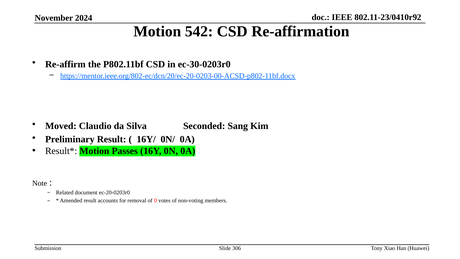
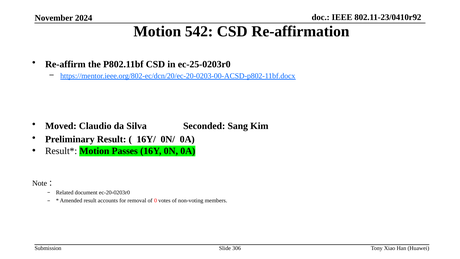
ec-30-0203r0: ec-30-0203r0 -> ec-25-0203r0 (204, 64)
